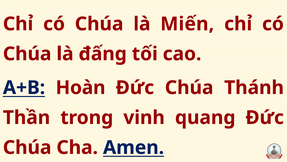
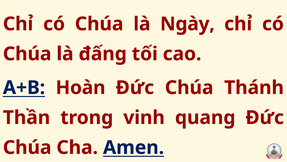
Miến: Miến -> Ngày (187, 24)
